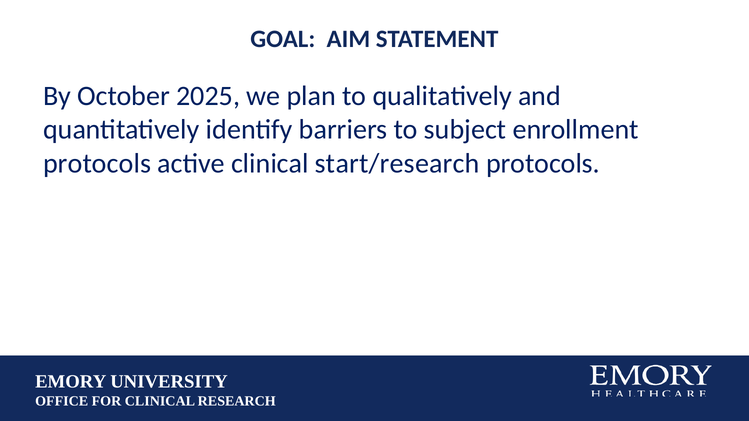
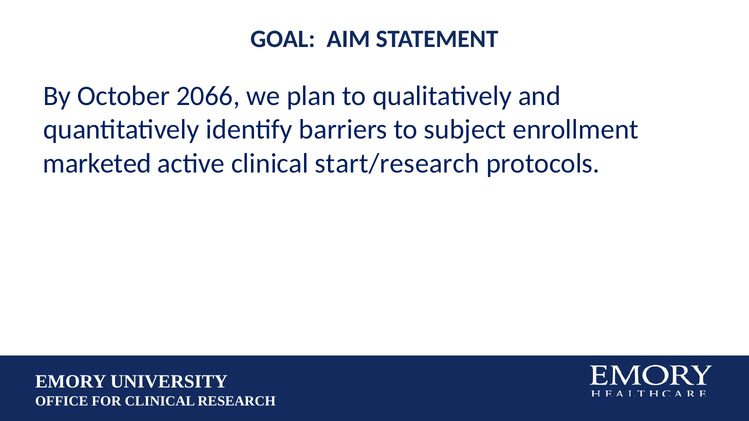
2025: 2025 -> 2066 (208, 96)
protocols: protocols -> marketed (97, 163)
